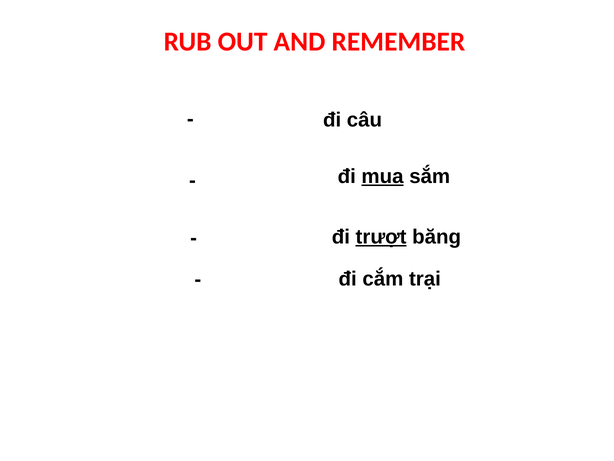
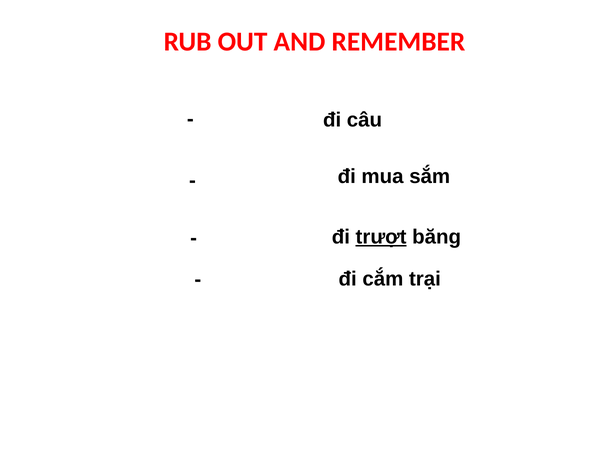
mua underline: present -> none (383, 176)
